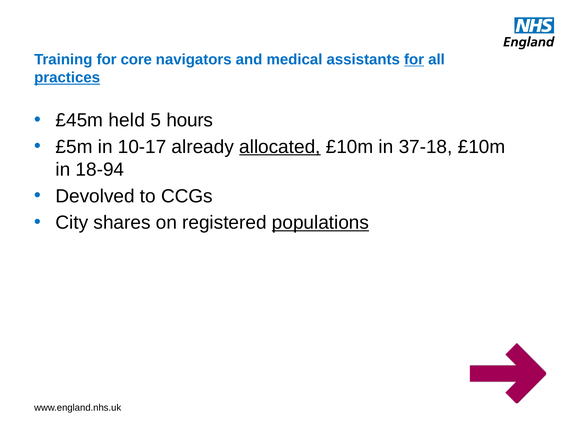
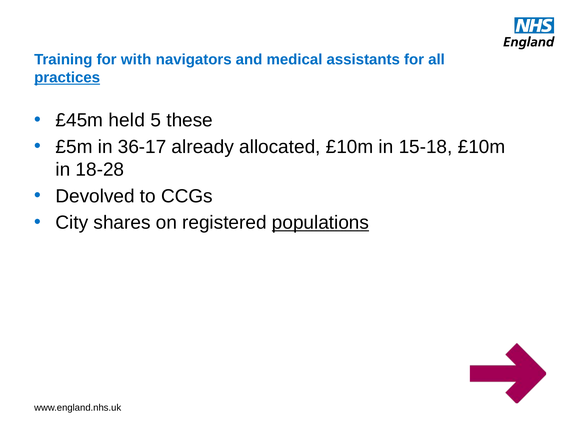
core: core -> with (136, 60)
for underline: present -> none (414, 60)
hours: hours -> these (190, 120)
10-17: 10-17 -> 36-17 (142, 147)
allocated underline: present -> none (280, 147)
37-18: 37-18 -> 15-18 (426, 147)
18-94: 18-94 -> 18-28 (100, 170)
